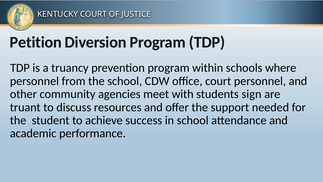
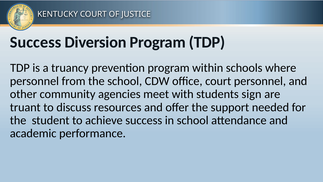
Petition: Petition -> Success (36, 42)
